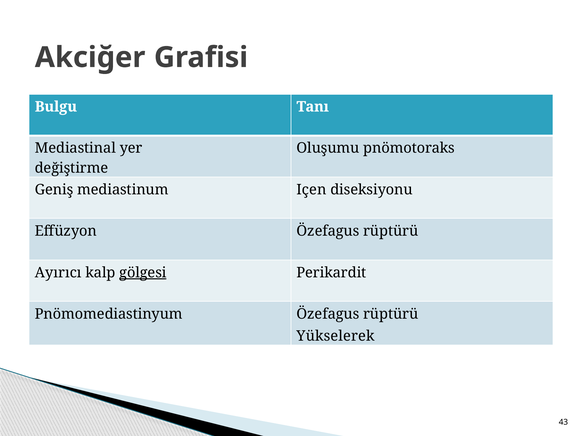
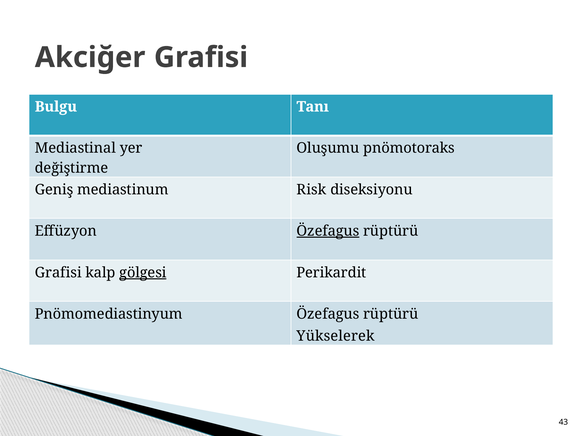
Içen: Içen -> Risk (312, 190)
Özefagus underline: none -> present (328, 231)
Ayırıcı: Ayırıcı -> Grafisi (58, 273)
